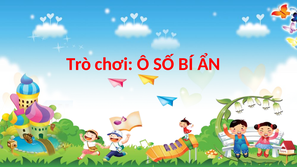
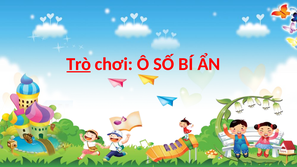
Trò underline: none -> present (79, 64)
